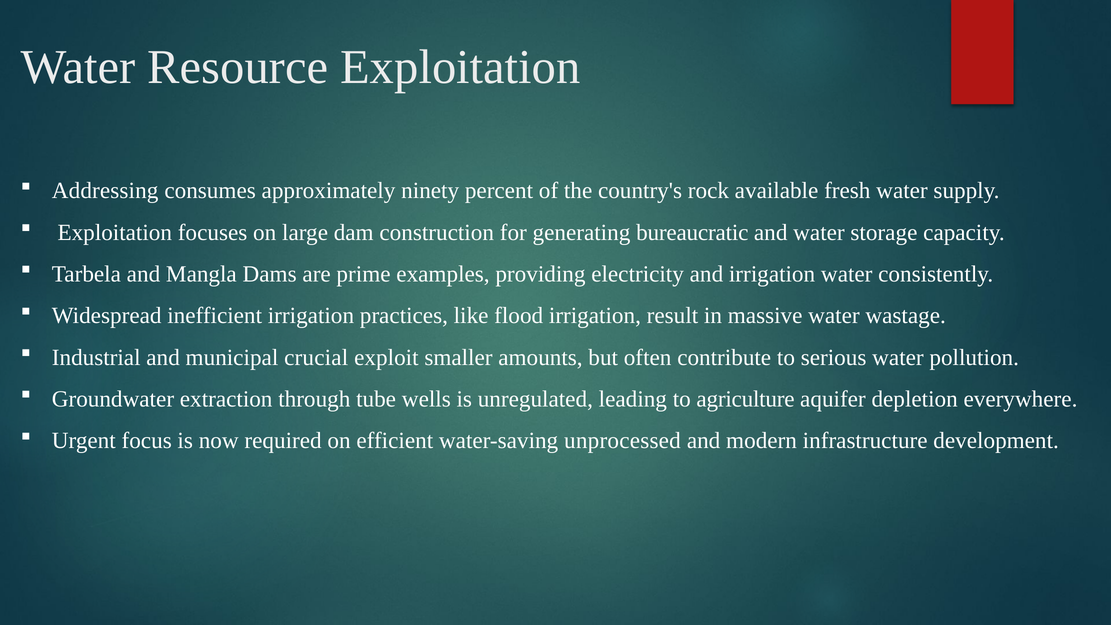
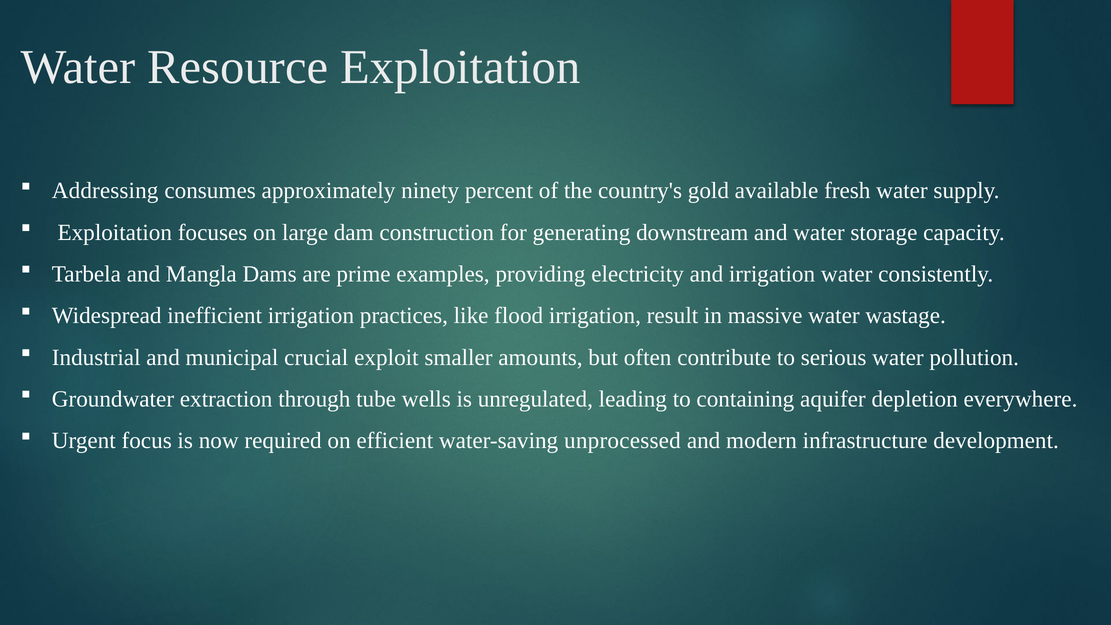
rock: rock -> gold (708, 191)
bureaucratic: bureaucratic -> downstream (692, 232)
agriculture: agriculture -> containing (745, 399)
